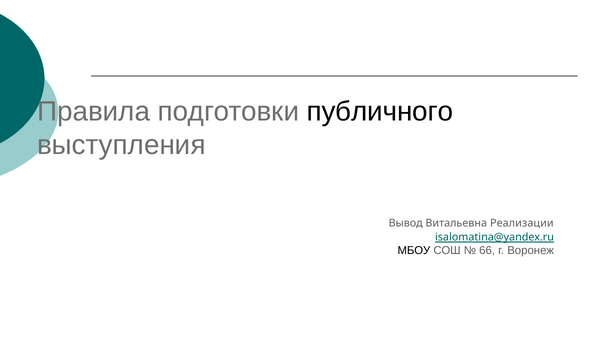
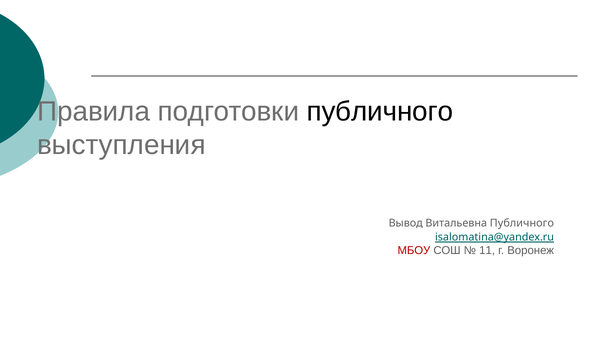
Витальевна Реализации: Реализации -> Публичного (522, 223)
МБОУ colour: black -> red (414, 250)
66: 66 -> 11 (487, 250)
